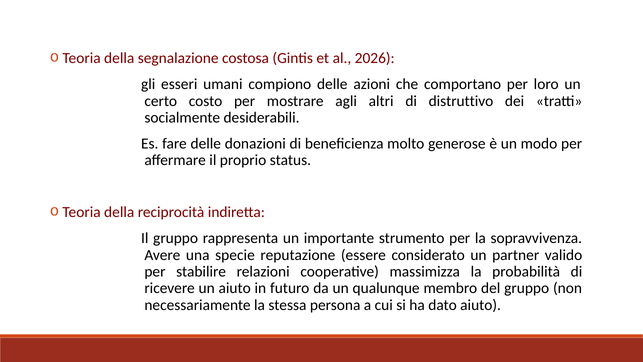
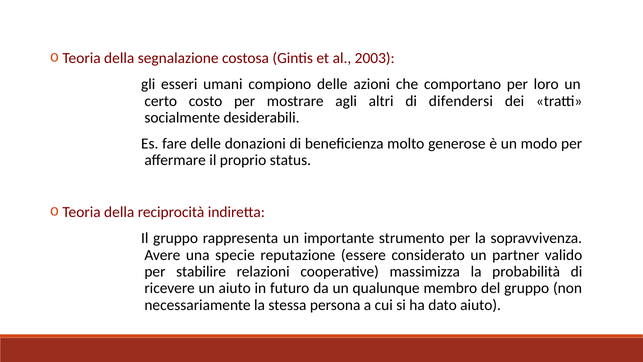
2026: 2026 -> 2003 (375, 58)
distruttivo: distruttivo -> difendersi (461, 101)
